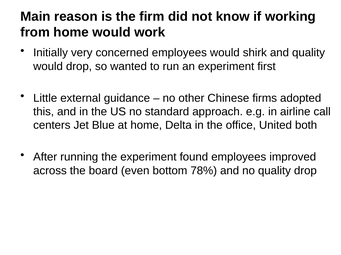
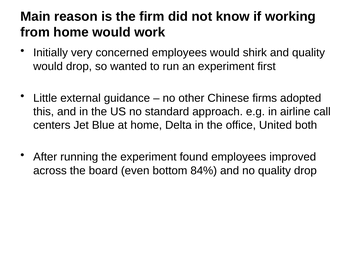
78%: 78% -> 84% (204, 171)
